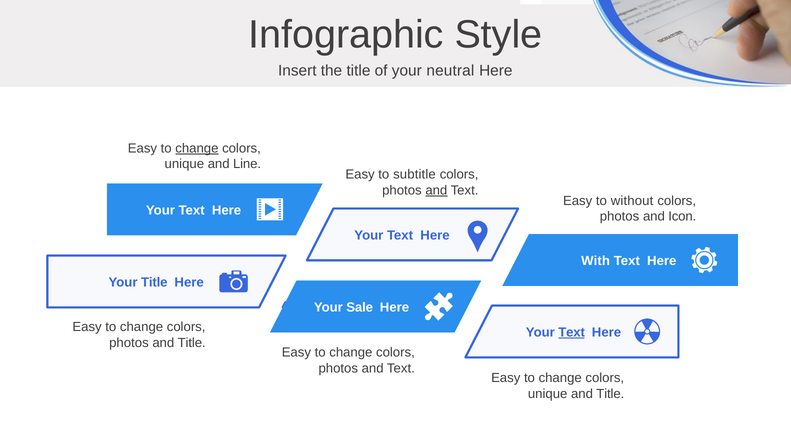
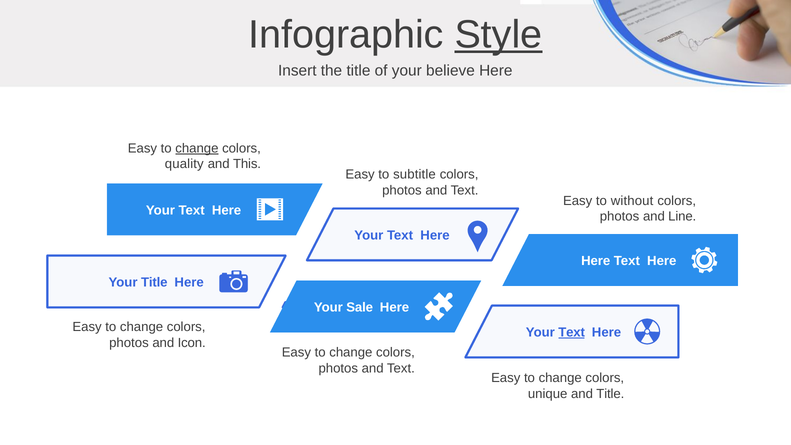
Style underline: none -> present (499, 35)
neutral: neutral -> believe (450, 71)
unique: unique -> quality (184, 164)
Line: Line -> This (247, 164)
and underline: present -> none (436, 190)
Icon: Icon -> Line (682, 217)
With: With -> Here (596, 261)
photos and Title: Title -> Icon (192, 343)
